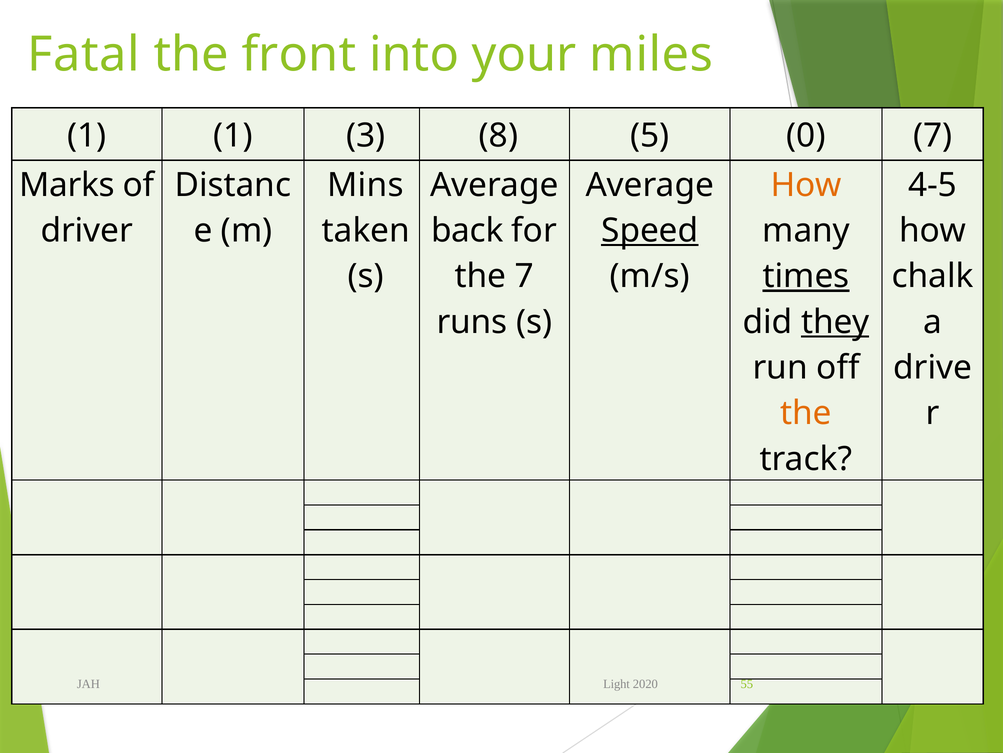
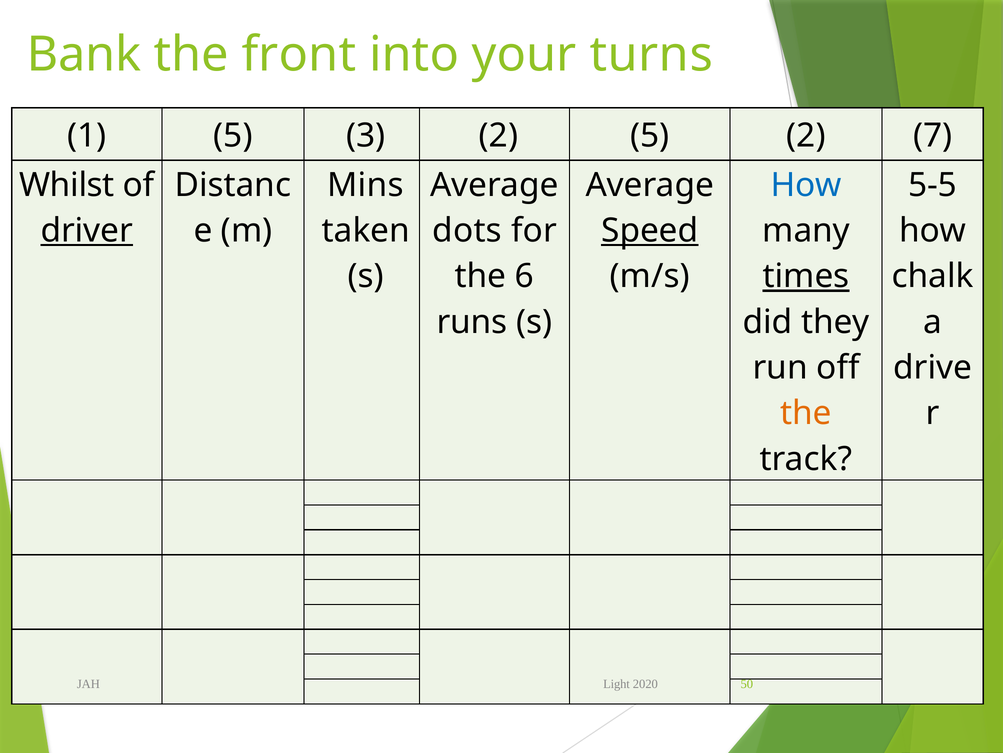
Fatal: Fatal -> Bank (84, 54)
miles: miles -> turns (651, 54)
1 1: 1 -> 5 (233, 136)
3 8: 8 -> 2 (499, 136)
5 0: 0 -> 2 (806, 136)
Marks: Marks -> Whilst (67, 185)
How colour: orange -> blue (806, 185)
4-5: 4-5 -> 5-5 (933, 185)
driver underline: none -> present (87, 230)
back: back -> dots (467, 230)
the 7: 7 -> 6 (524, 276)
they underline: present -> none (835, 322)
55: 55 -> 50 (747, 684)
